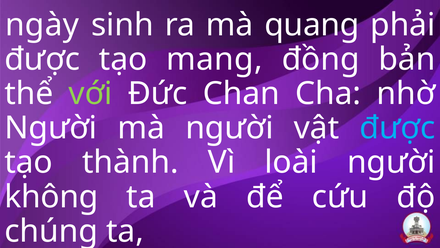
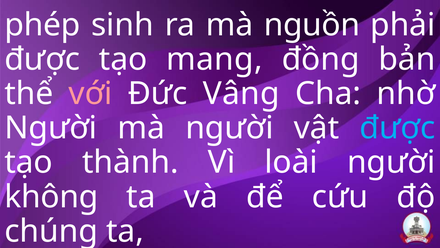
ngày: ngày -> phép (42, 25)
quang: quang -> nguồn (312, 25)
với colour: light green -> pink (91, 94)
Chan: Chan -> Vâng (241, 94)
